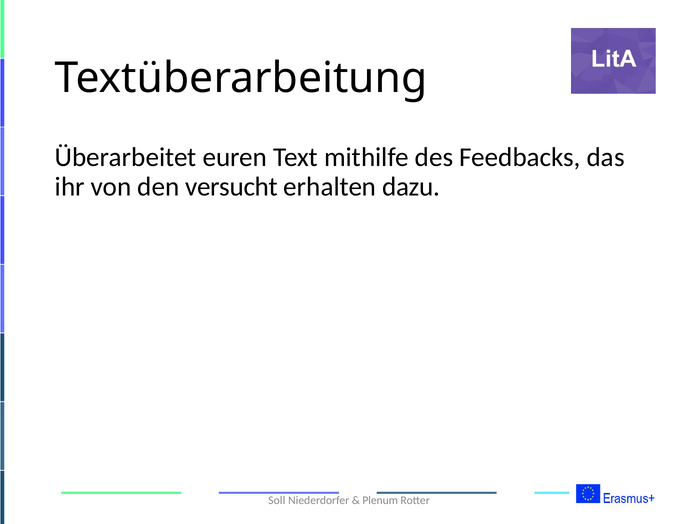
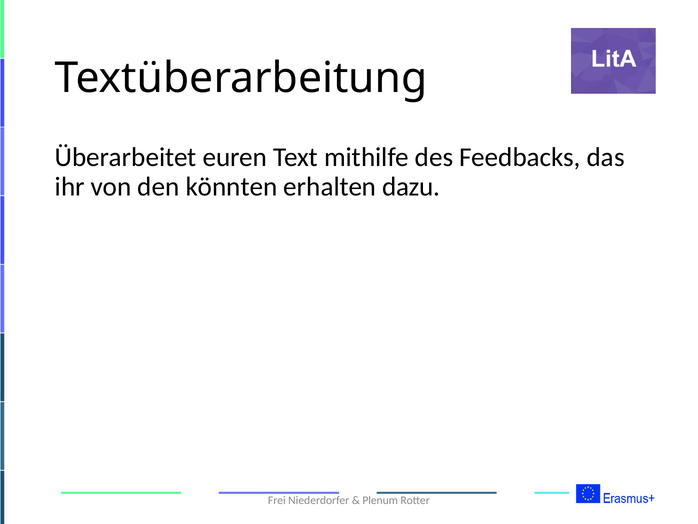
versucht: versucht -> könnten (231, 187)
Soll: Soll -> Frei (277, 500)
